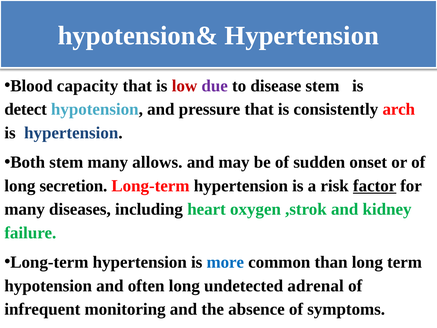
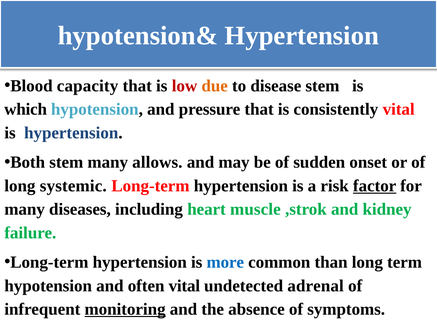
due colour: purple -> orange (215, 86)
detect: detect -> which (26, 109)
consistently arch: arch -> vital (399, 109)
secretion: secretion -> systemic (73, 186)
oxygen: oxygen -> muscle (255, 209)
often long: long -> vital (184, 286)
monitoring underline: none -> present (125, 309)
